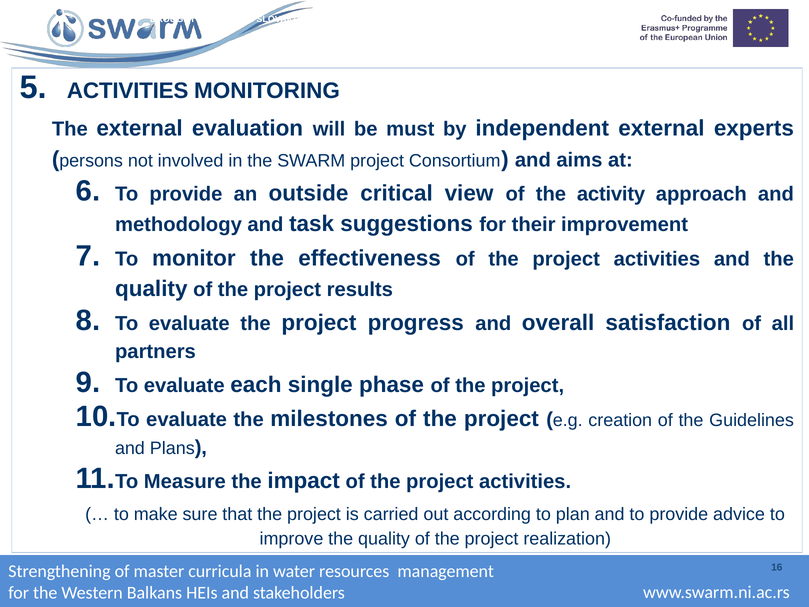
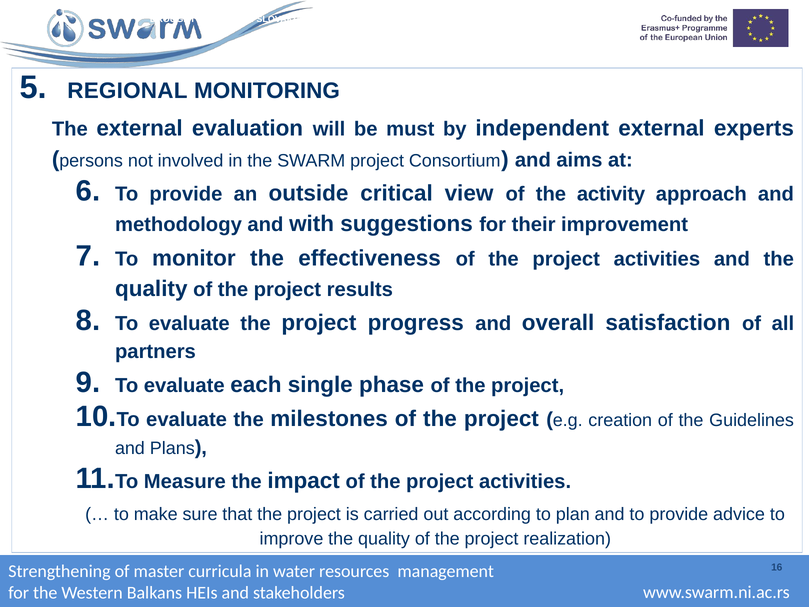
ACTIVITIES: ACTIVITIES -> REGIONAL (127, 91)
task: task -> with (312, 224)
